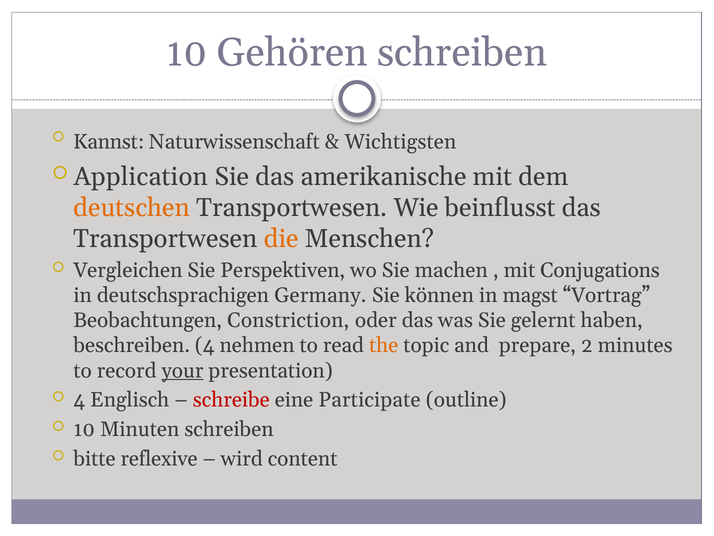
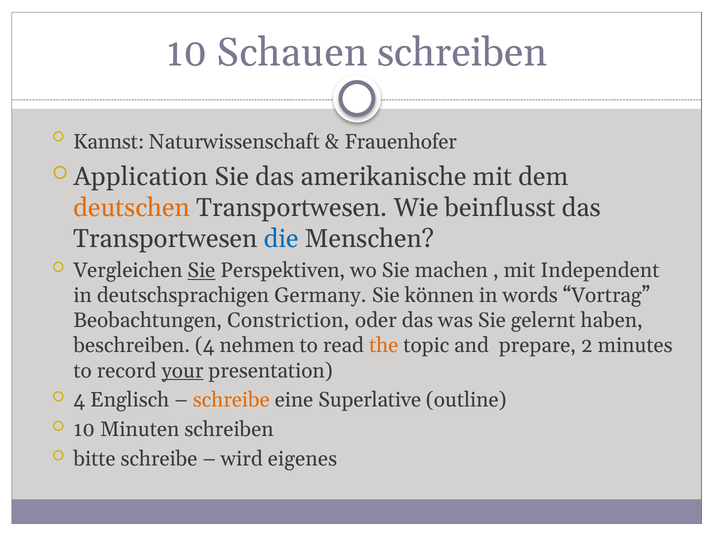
Gehören: Gehören -> Schauen (292, 53)
Wichtigsten: Wichtigsten -> Frauenhofer (401, 142)
die colour: orange -> blue (281, 238)
Sie underline: none -> present (201, 270)
Conjugations: Conjugations -> Independent (600, 270)
magst: magst -> words (530, 295)
schreibe colour: red -> orange (231, 400)
Participate: Participate -> Superlative (370, 400)
bitte reflexive: reflexive -> schreibe (159, 458)
content: content -> eigenes (303, 458)
